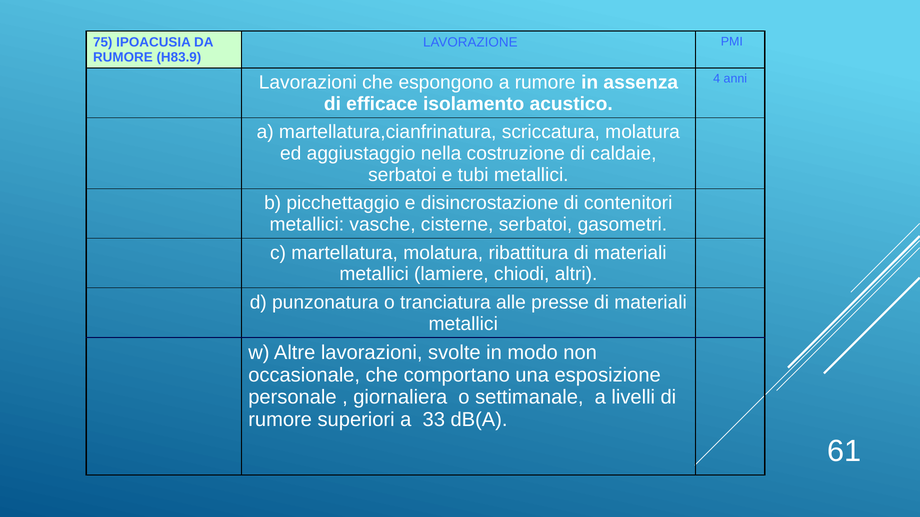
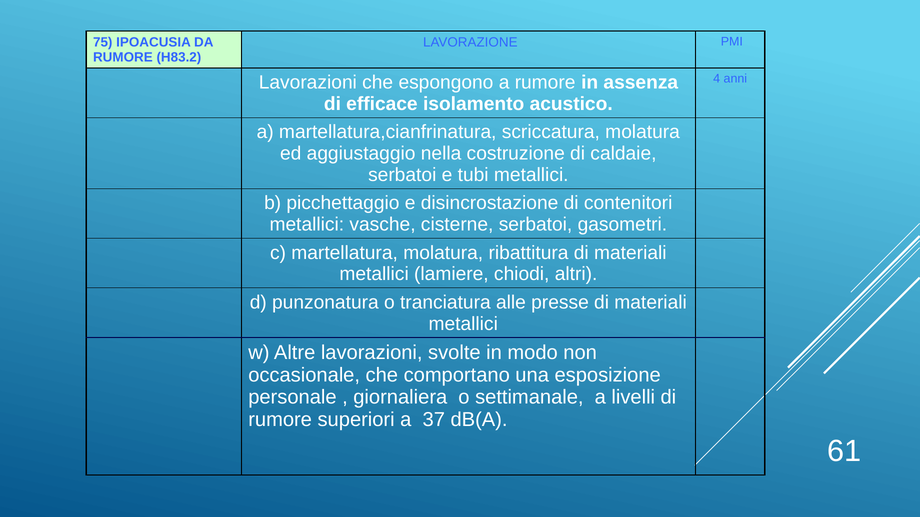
H83.9: H83.9 -> H83.2 (179, 57)
33: 33 -> 37 (434, 420)
